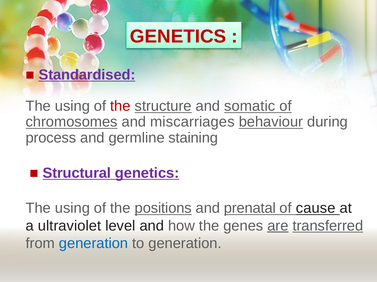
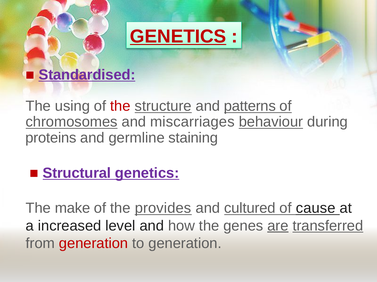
GENETICS underline: none -> present (178, 36)
somatic: somatic -> patterns (250, 106)
process: process -> proteins (51, 138)
using: using -> make (73, 209)
positions: positions -> provides (163, 209)
prenatal: prenatal -> cultured (250, 209)
ultraviolet: ultraviolet -> increased (70, 226)
generation colour: blue -> red (94, 244)
